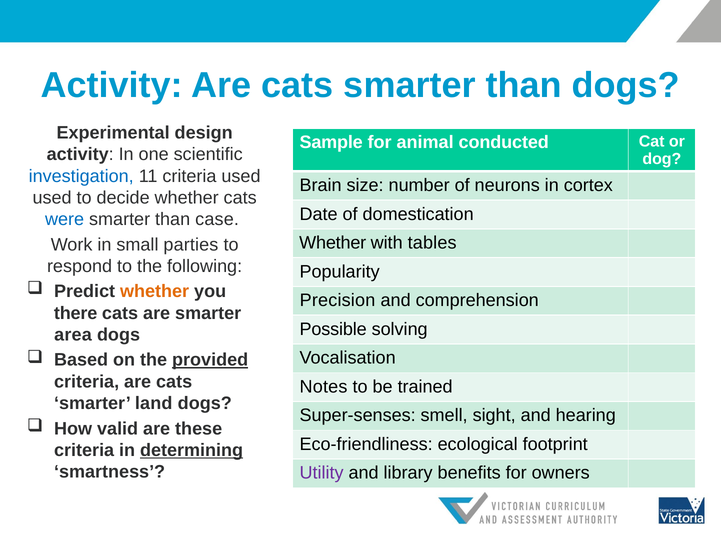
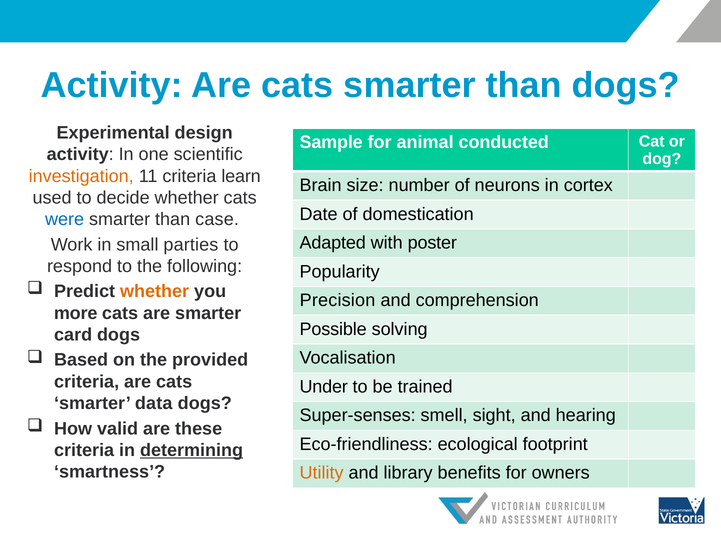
investigation colour: blue -> orange (81, 176)
criteria used: used -> learn (241, 176)
Whether: Whether -> Adapted (333, 243)
tables: tables -> poster (432, 243)
there: there -> more (76, 313)
area: area -> card (73, 335)
provided underline: present -> none (210, 360)
Notes: Notes -> Under (324, 387)
land: land -> data (154, 403)
Utility colour: purple -> orange (322, 473)
